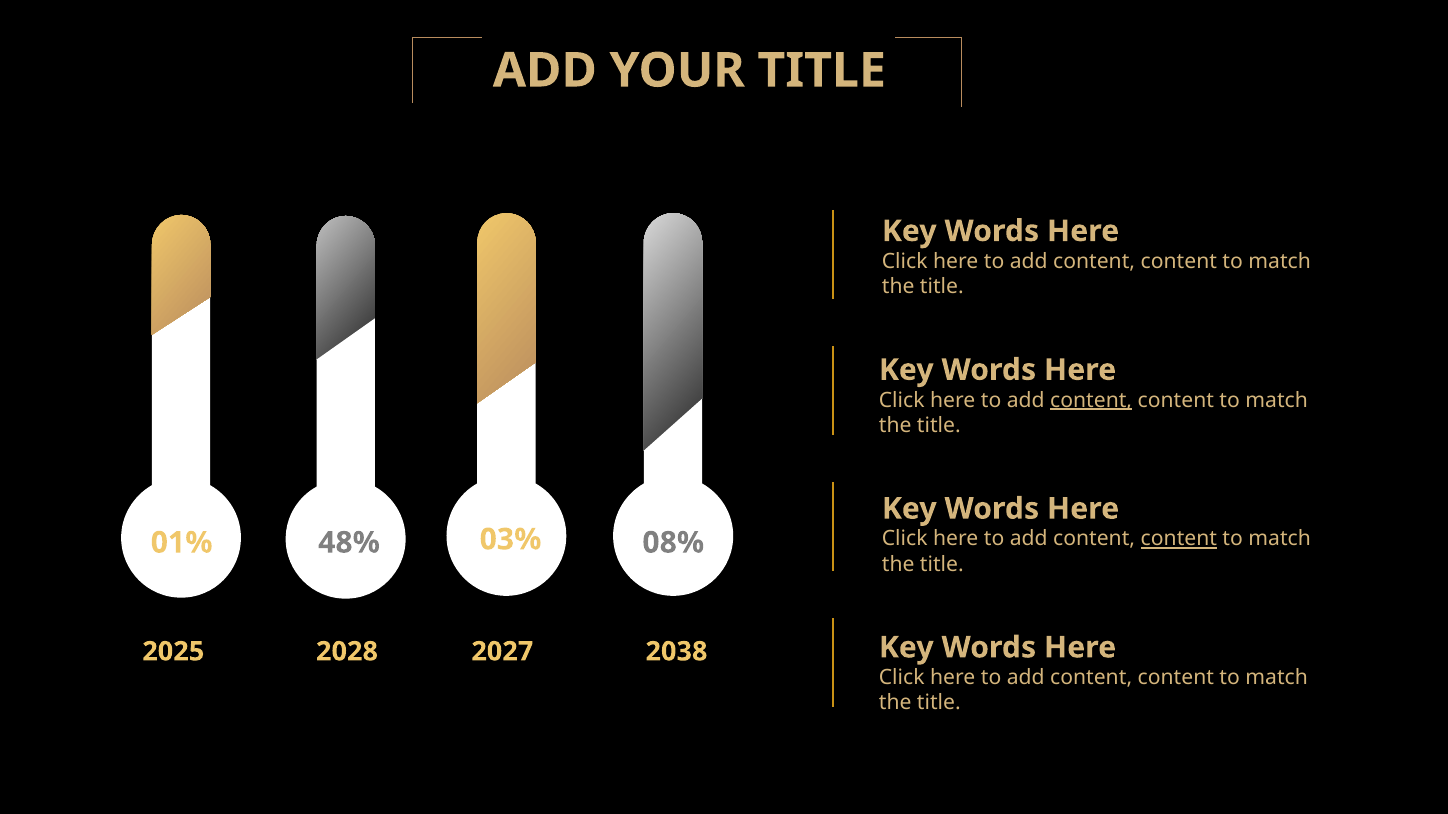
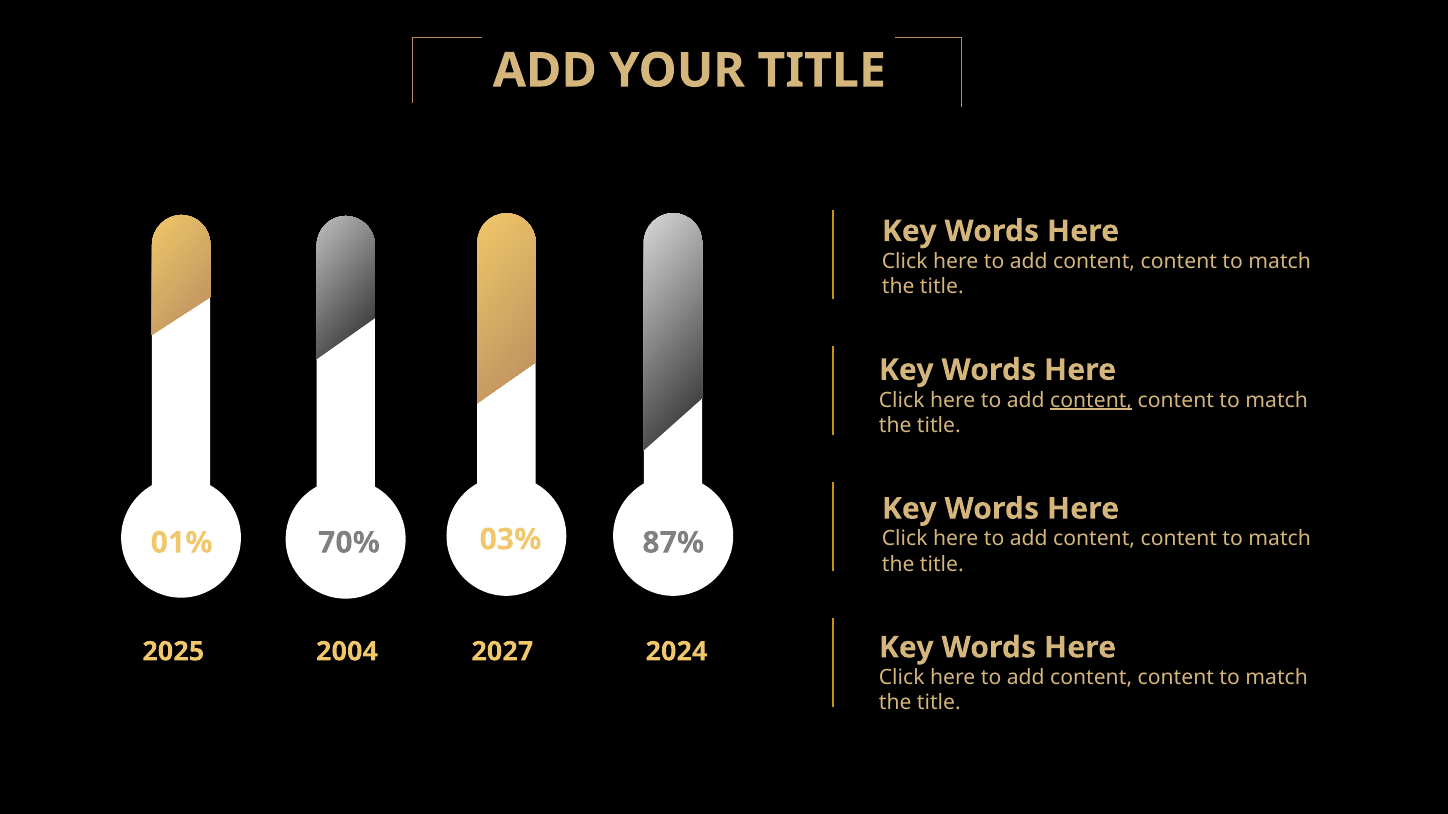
content underline: present -> none (1179, 539)
48%: 48% -> 70% (349, 543)
08%: 08% -> 87% (673, 543)
2028: 2028 -> 2004 (347, 652)
2038: 2038 -> 2024 (676, 652)
